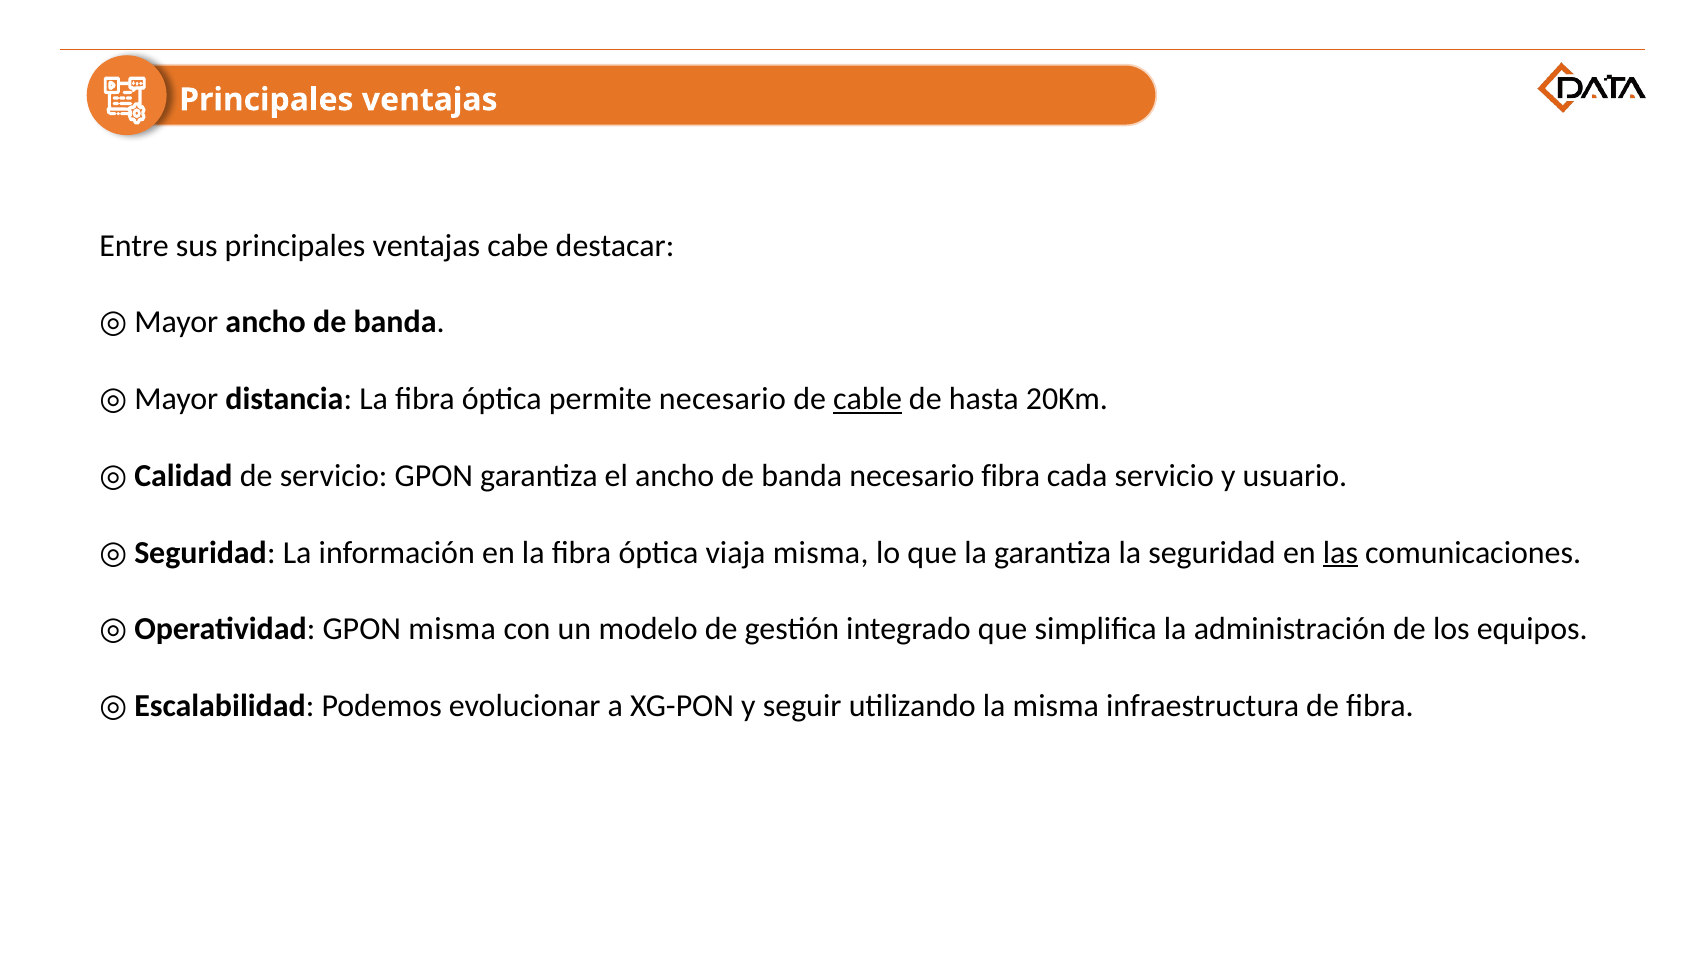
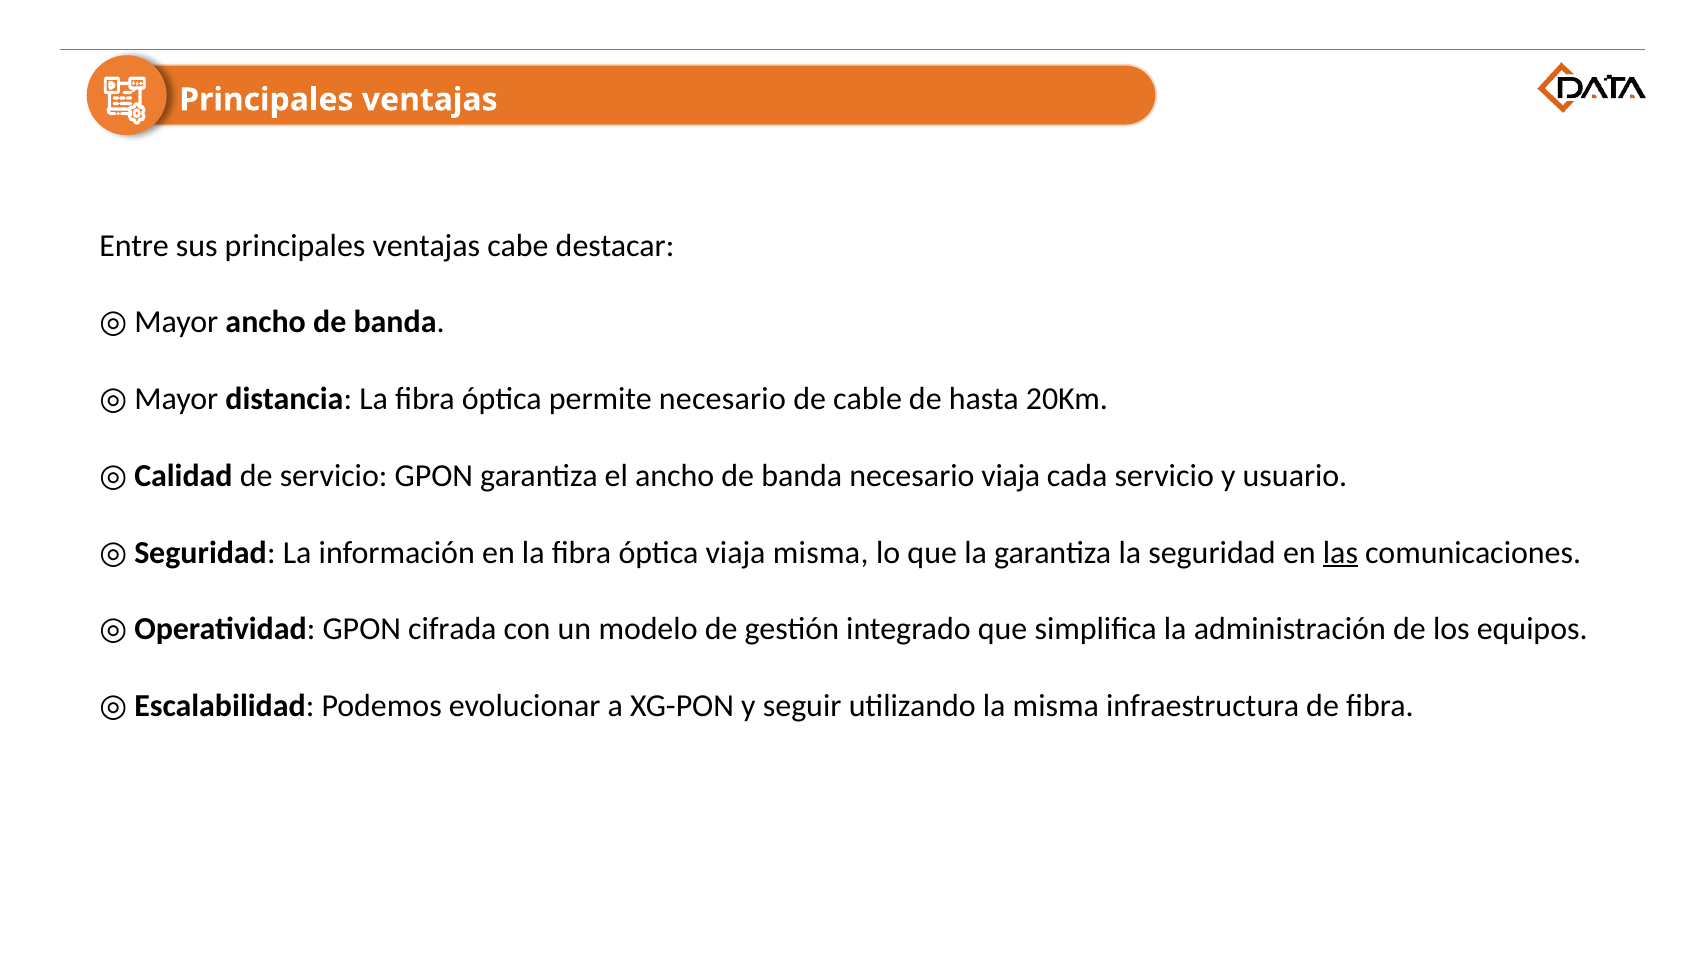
cable underline: present -> none (868, 399)
necesario fibra: fibra -> viaja (1011, 476)
GPON misma: misma -> cifrada (452, 629)
